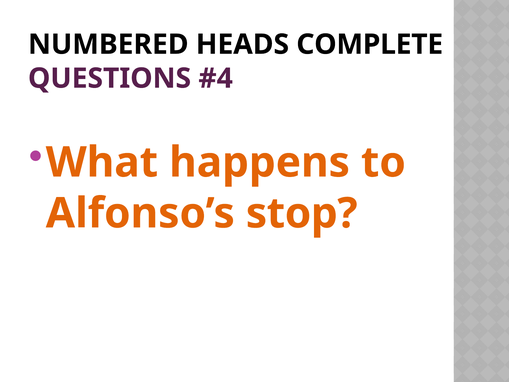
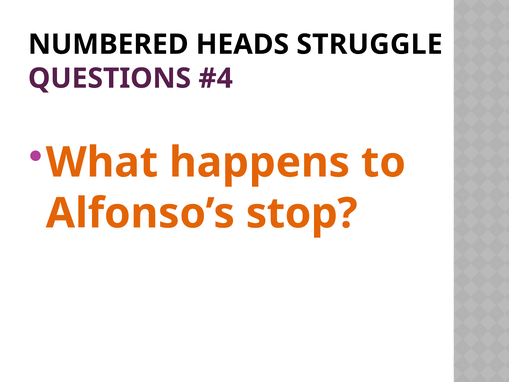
COMPLETE: COMPLETE -> STRUGGLE (370, 44)
